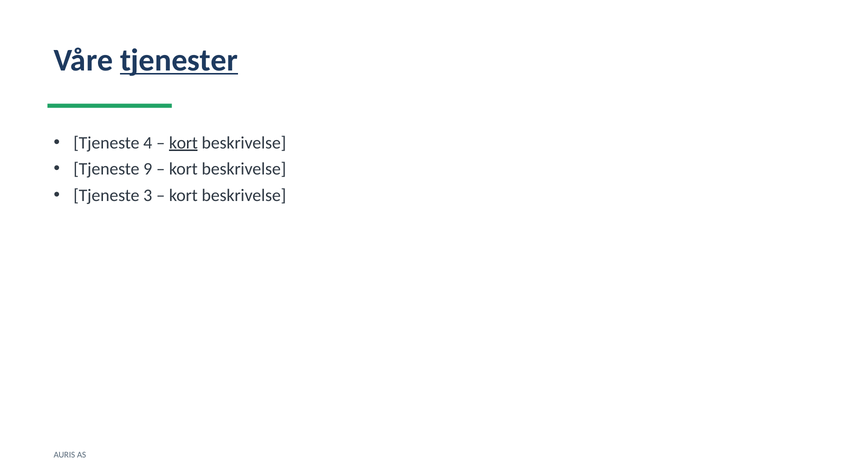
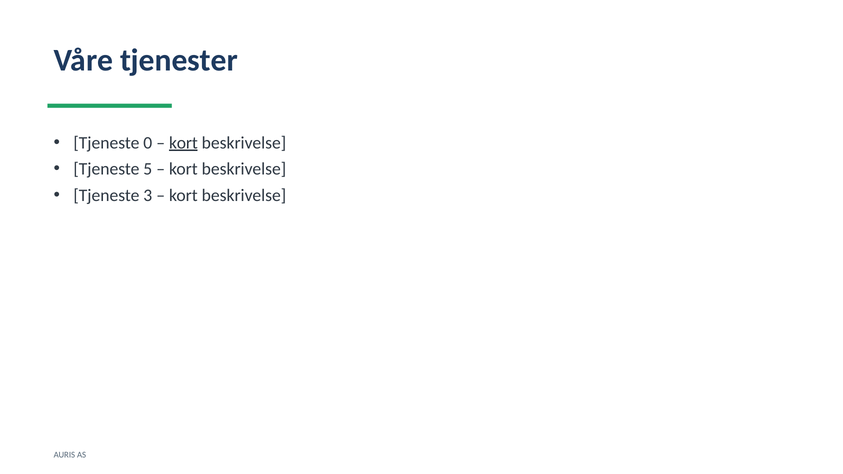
tjenester underline: present -> none (179, 60)
4: 4 -> 0 (148, 143)
9: 9 -> 5 (148, 169)
